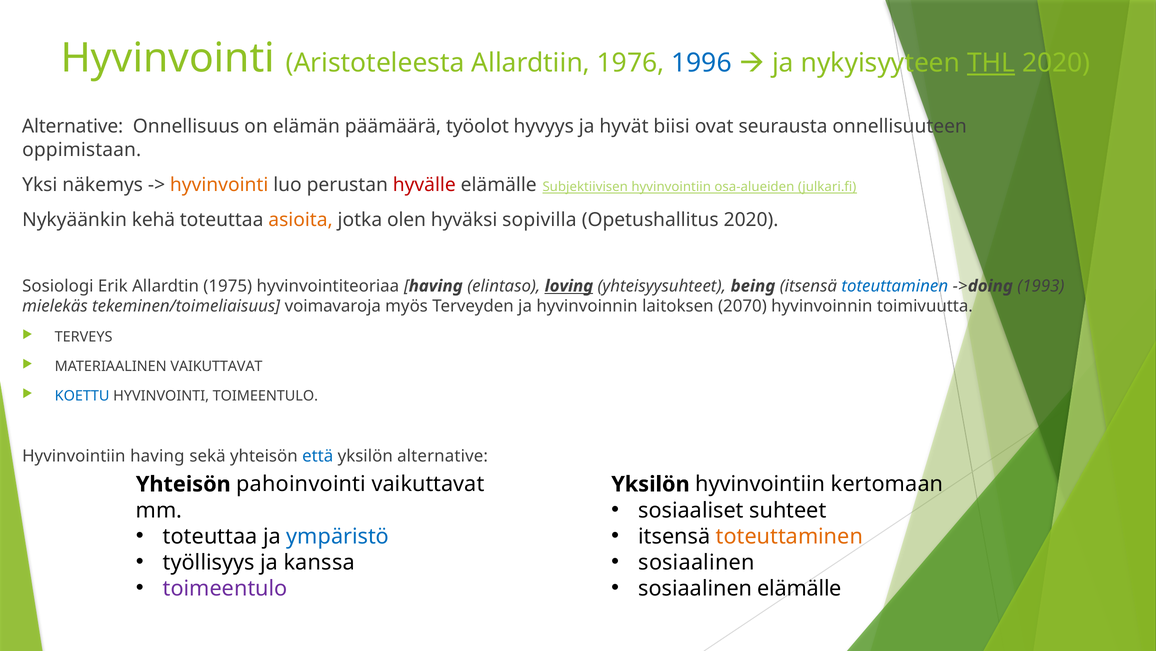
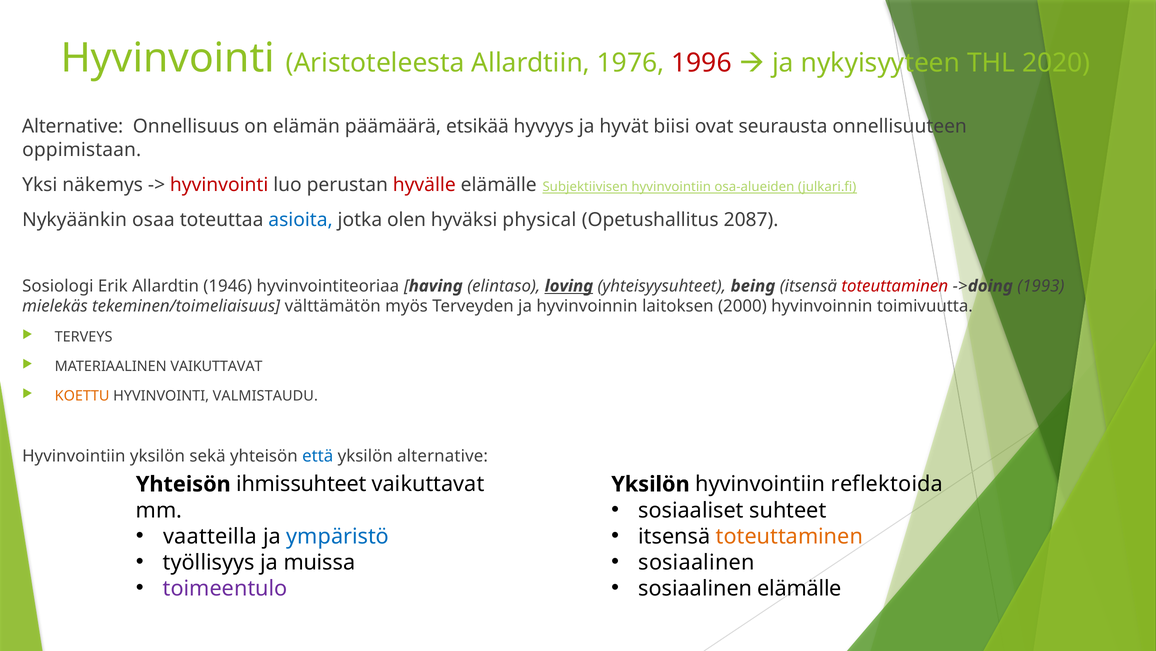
1996 colour: blue -> red (701, 63)
THL underline: present -> none (991, 63)
työolot: työolot -> etsikää (478, 126)
hyvinvointi colour: orange -> red (219, 185)
kehä: kehä -> osaa (153, 220)
asioita colour: orange -> blue (301, 220)
sopivilla: sopivilla -> physical (539, 220)
Opetushallitus 2020: 2020 -> 2087 (751, 220)
1975: 1975 -> 1946 (228, 286)
toteuttaminen colour: blue -> red (895, 286)
voimavaroja: voimavaroja -> välttämätön (333, 306)
2070: 2070 -> 2000 (742, 306)
KOETTU colour: blue -> orange (82, 395)
HYVINVOINTI TOIMEENTULO: TOIMEENTULO -> VALMISTAUDU (265, 395)
Hyvinvointiin having: having -> yksilön (157, 456)
pahoinvointi: pahoinvointi -> ihmissuhteet (301, 484)
kertomaan: kertomaan -> reflektoida (887, 484)
toteuttaa: toteuttaa -> vaatteilla (210, 536)
kanssa: kanssa -> muissa (319, 562)
